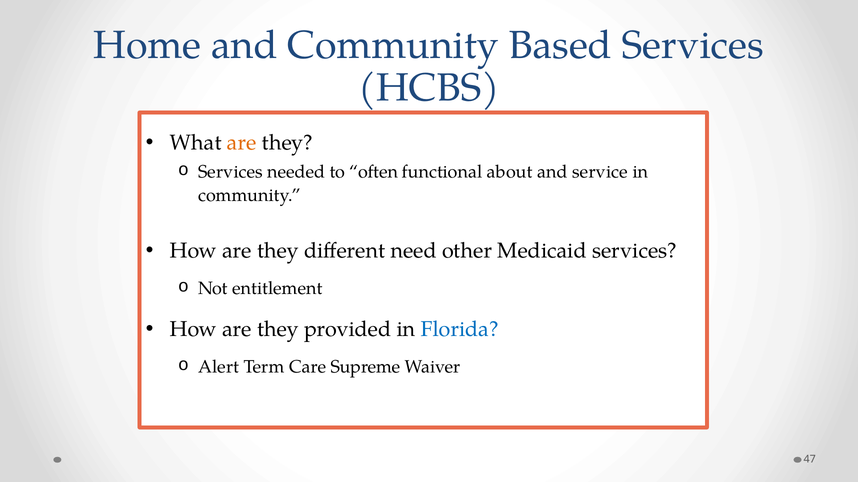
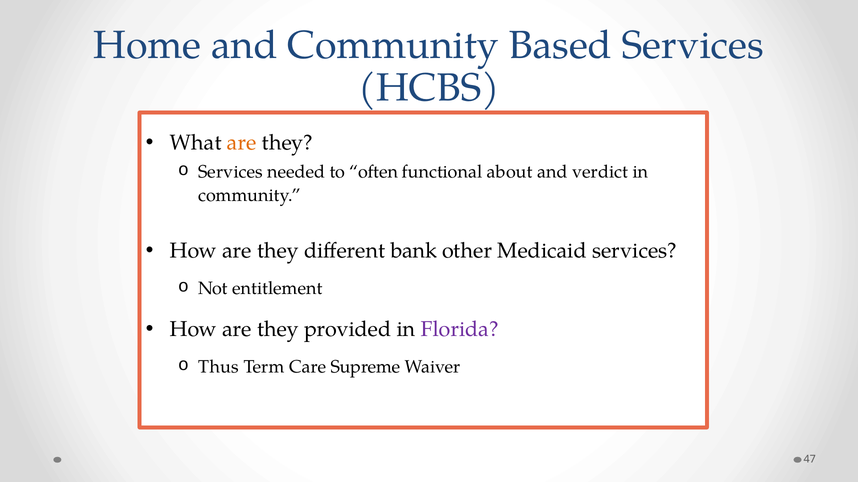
service: service -> verdict (600, 172)
need: need -> bank (414, 251)
Florida colour: blue -> purple (460, 330)
Alert: Alert -> Thus (219, 367)
